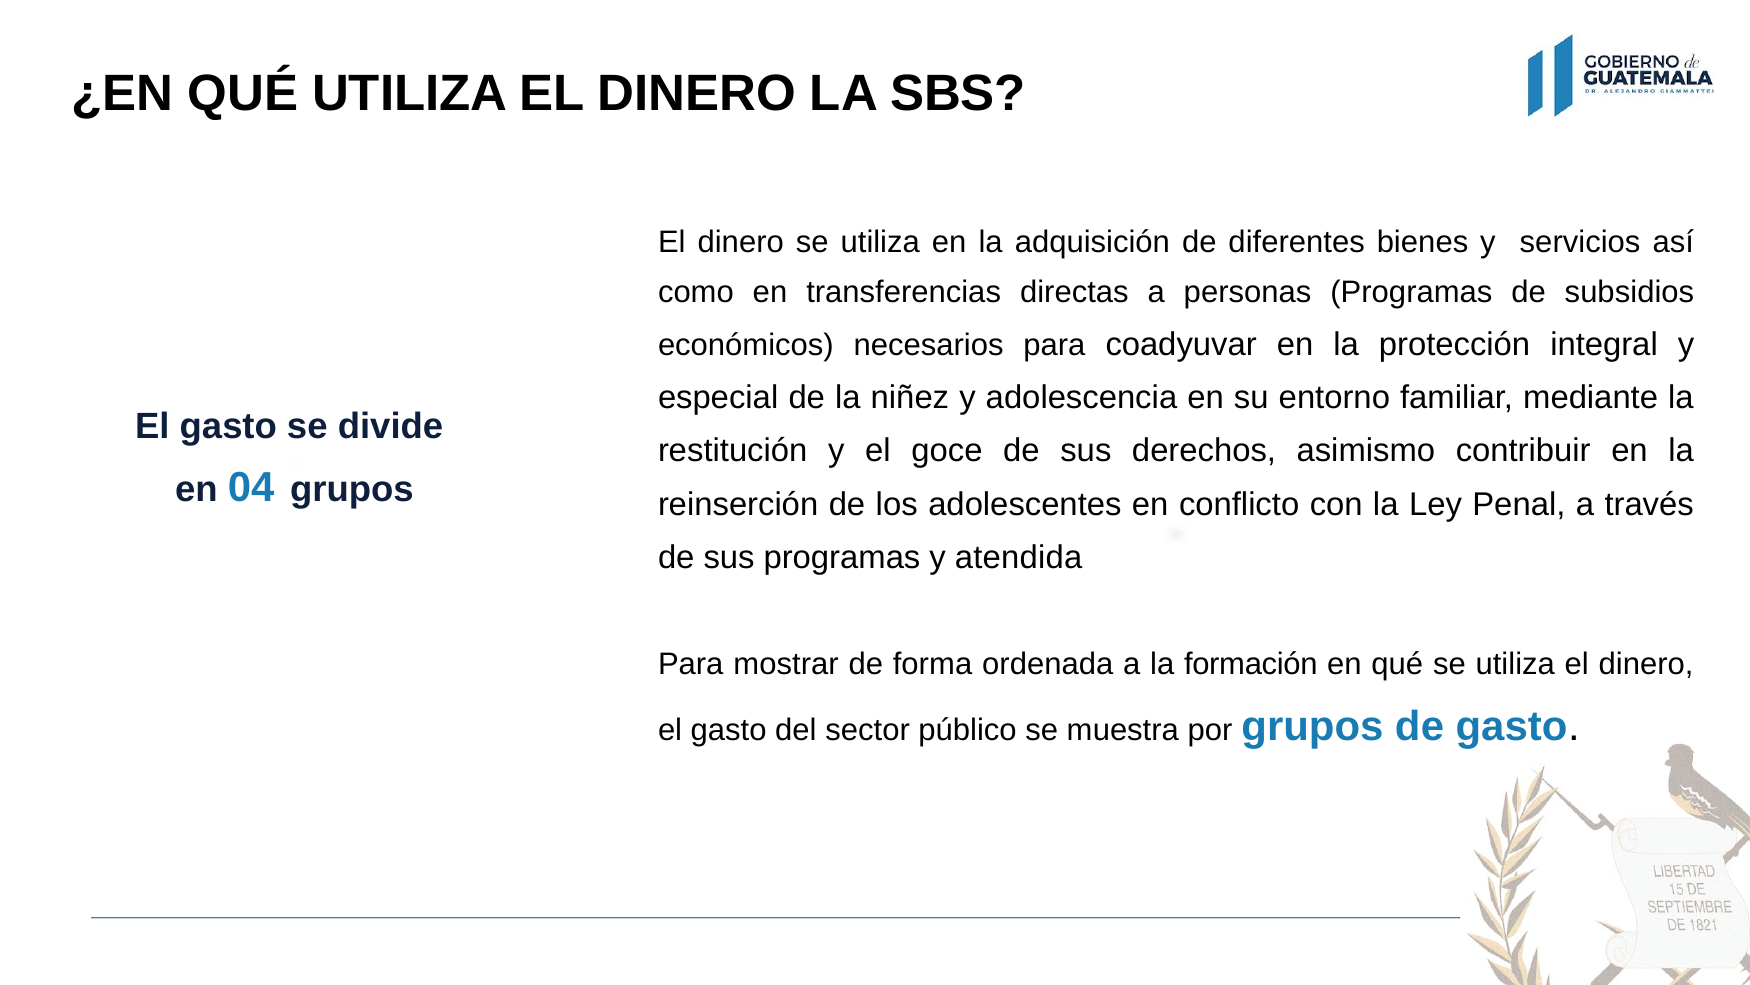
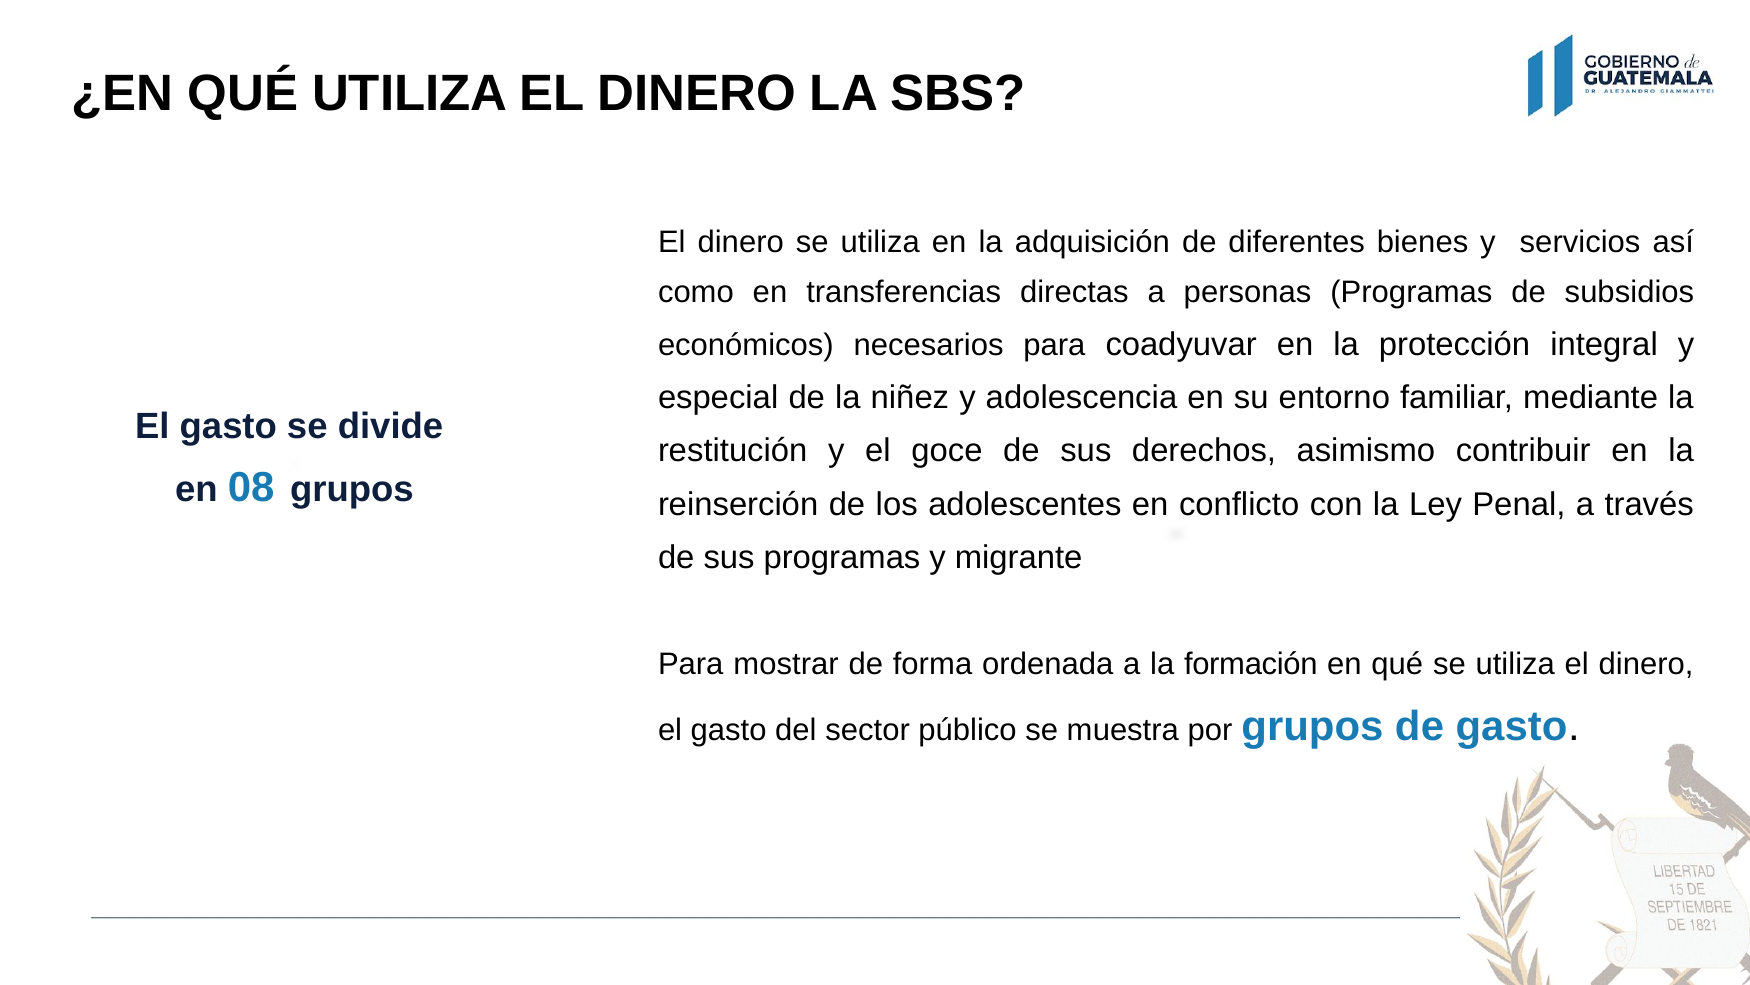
04: 04 -> 08 (251, 488)
atendida: atendida -> migrante (1019, 557)
